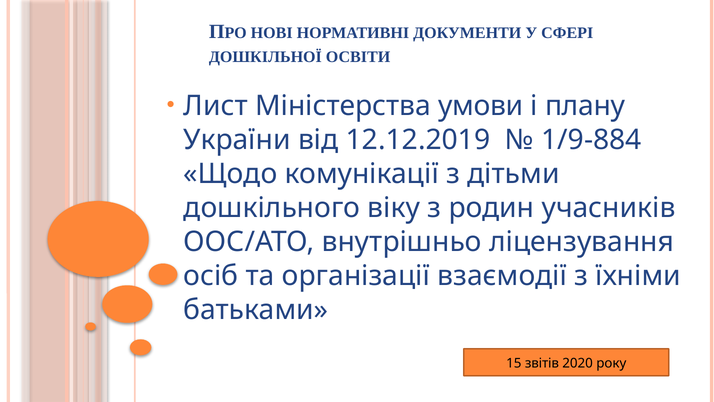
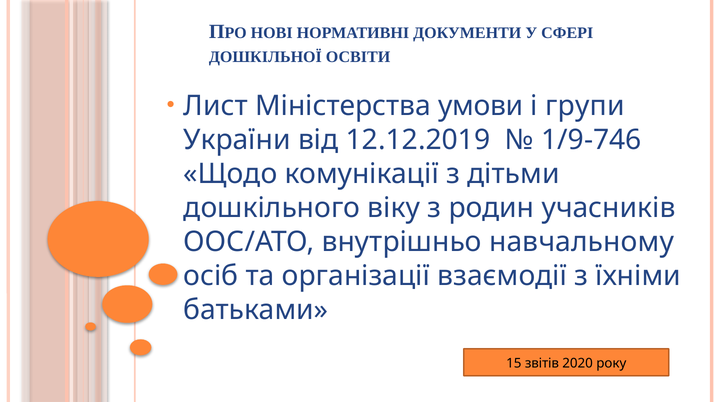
плану: плану -> групи (585, 106)
1/9-884: 1/9-884 -> 1/9-746 (591, 140)
ліцензування: ліцензування -> навчальному (582, 242)
